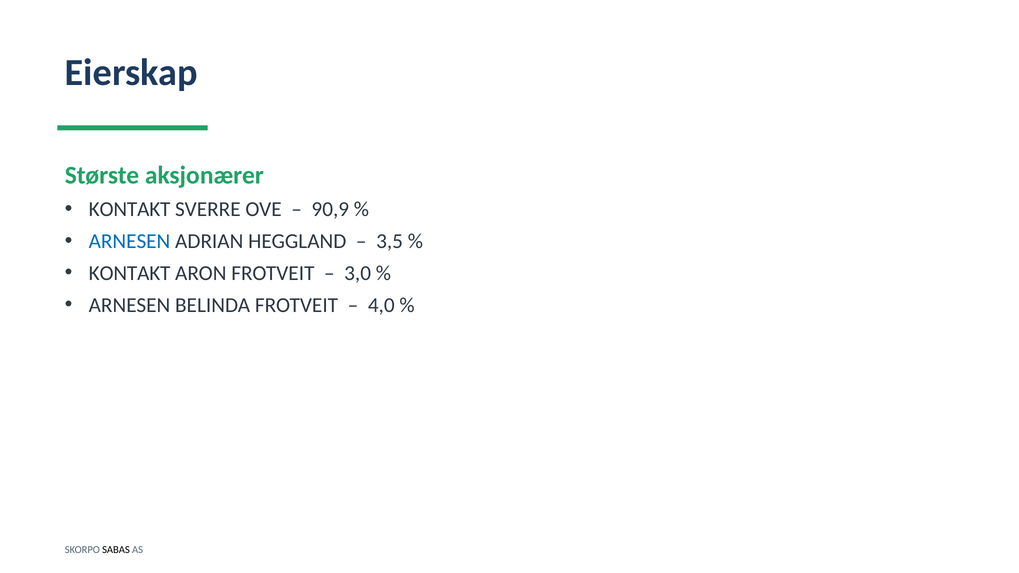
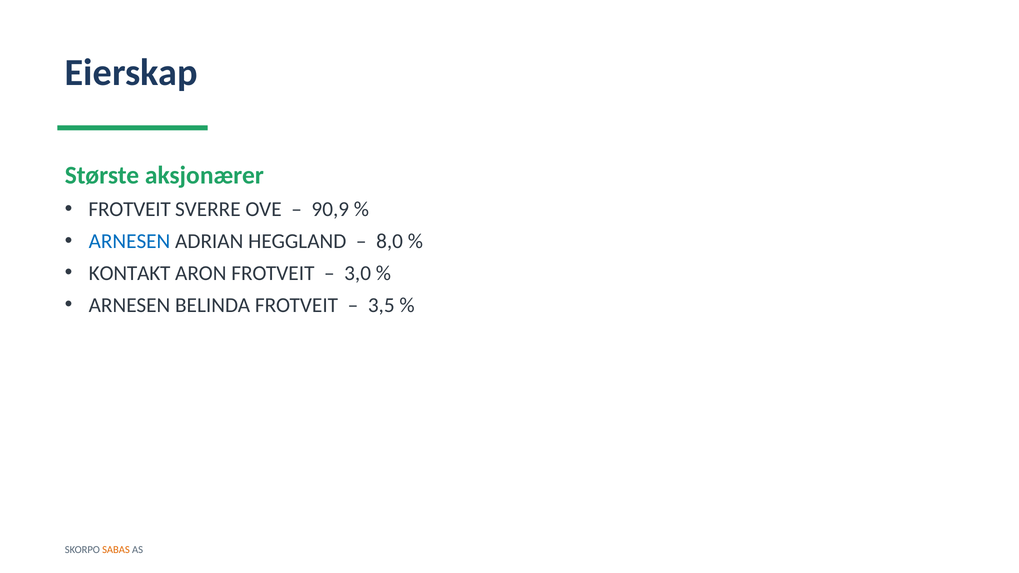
KONTAKT: KONTAKT -> FROTVEIT (130, 210)
3,5: 3,5 -> 8,0 (390, 241)
4,0: 4,0 -> 3,5 (381, 305)
SABAS colour: black -> orange (116, 550)
